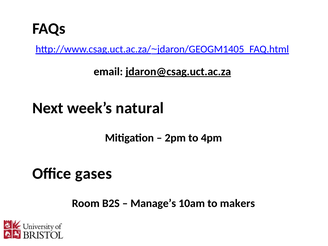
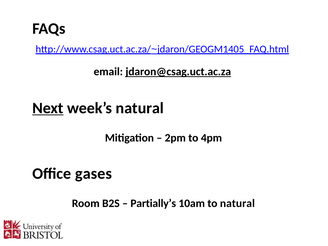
Next underline: none -> present (48, 108)
Manage’s: Manage’s -> Partially’s (153, 203)
to makers: makers -> natural (237, 203)
